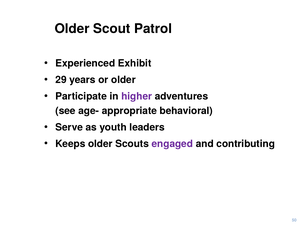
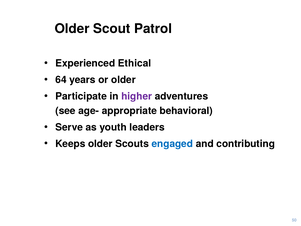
Exhibit: Exhibit -> Ethical (135, 63)
29: 29 -> 64 (61, 80)
engaged colour: purple -> blue (172, 144)
